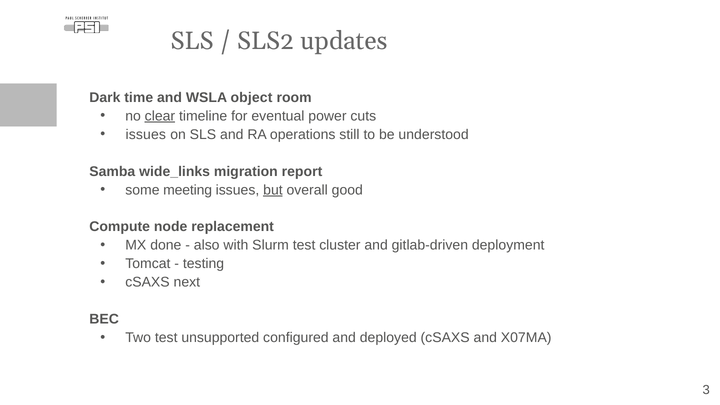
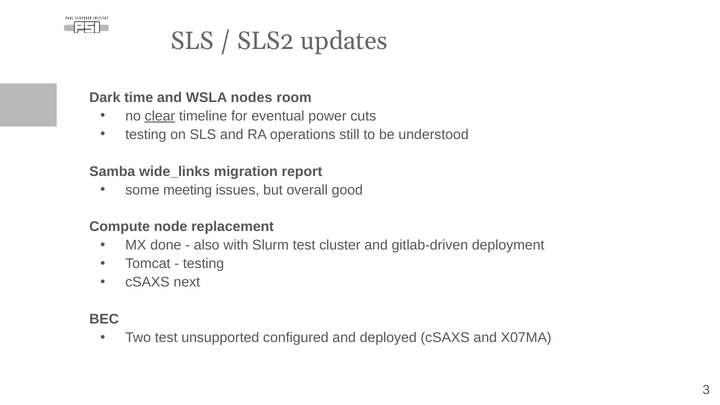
object: object -> nodes (252, 97)
issues: issues -> testing (146, 134)
but underline: present -> none (273, 190)
